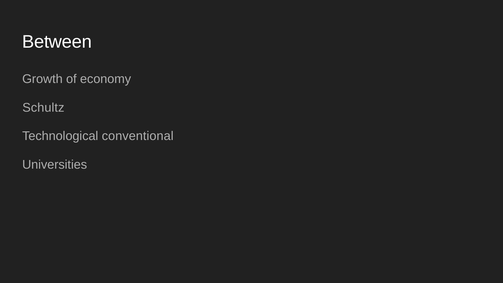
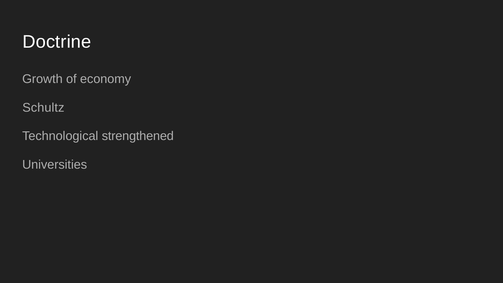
Between: Between -> Doctrine (57, 42)
conventional: conventional -> strengthened (138, 136)
